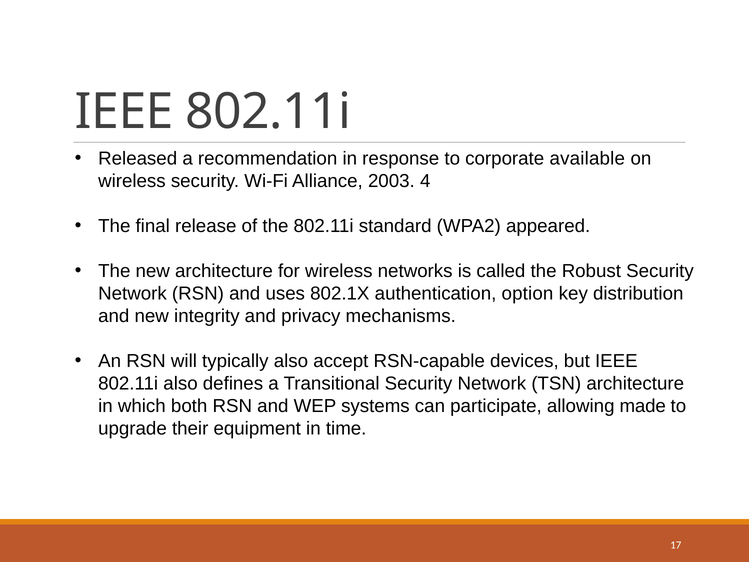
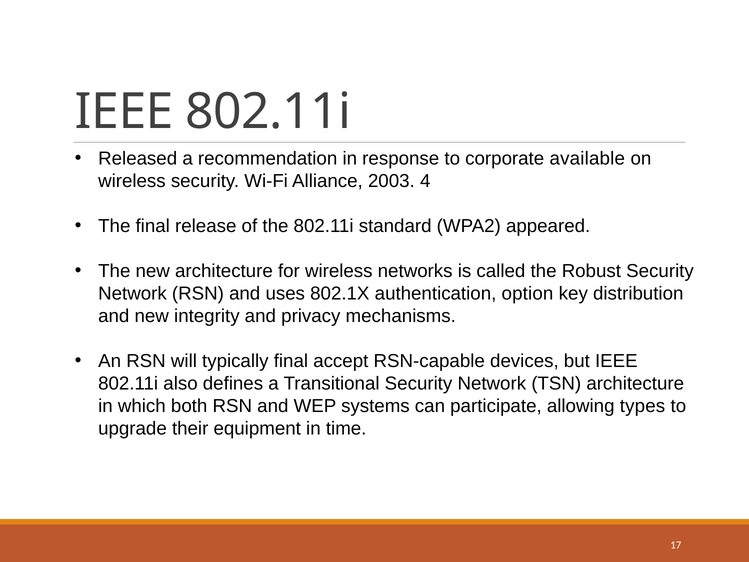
typically also: also -> final (291, 361)
made: made -> types (642, 406)
